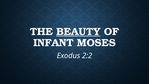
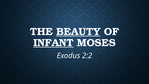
INFANT underline: none -> present (53, 43)
